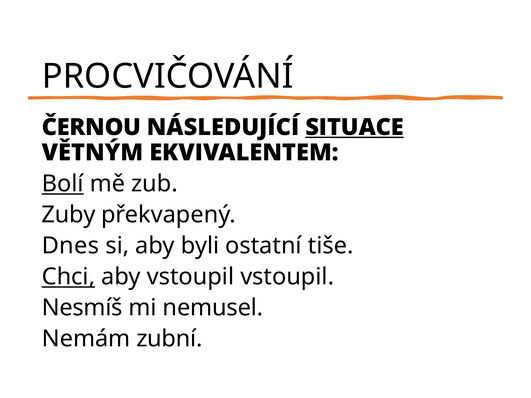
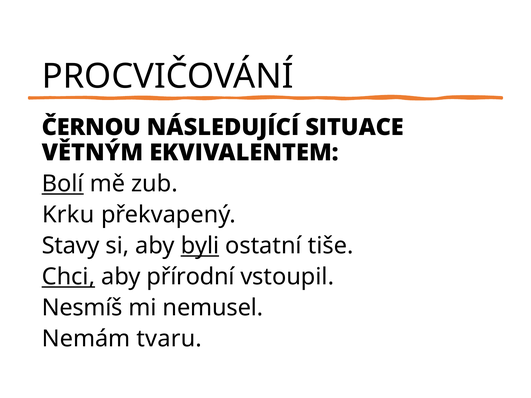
SITUACE underline: present -> none (355, 127)
Zuby: Zuby -> Krku (68, 215)
Dnes: Dnes -> Stavy (71, 246)
byli underline: none -> present (200, 246)
aby vstoupil: vstoupil -> přírodní (191, 277)
zubní: zubní -> tvaru (169, 339)
